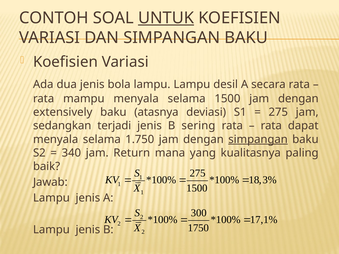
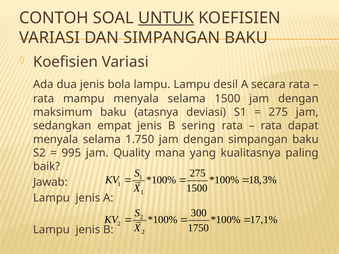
extensively: extensively -> maksimum (63, 112)
terjadi: terjadi -> empat (114, 126)
simpangan underline: present -> none (258, 139)
340: 340 -> 995 (71, 153)
Return: Return -> Quality (132, 153)
